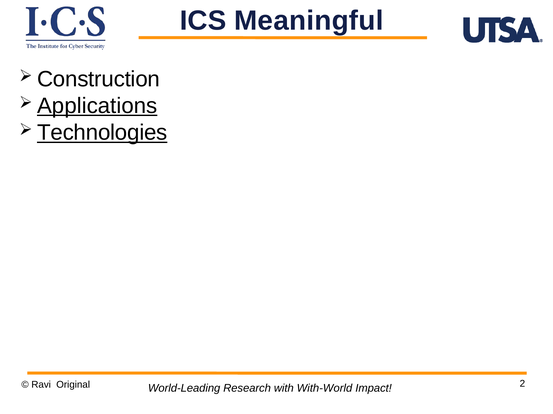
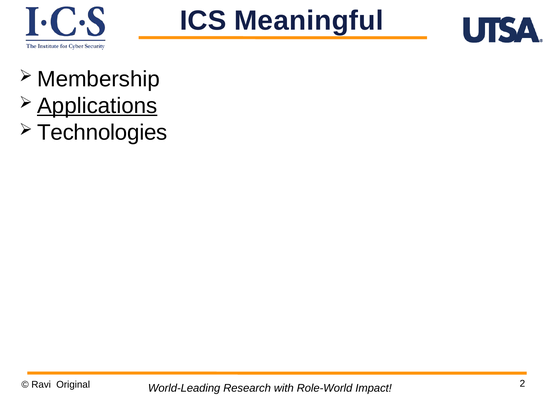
Construction: Construction -> Membership (98, 79)
Technologies underline: present -> none (102, 133)
With-World: With-World -> Role-World (325, 389)
